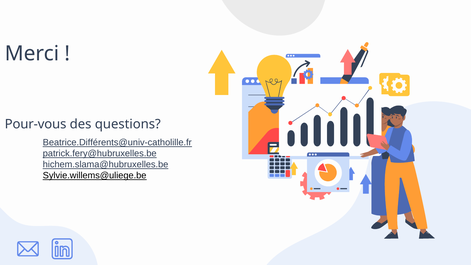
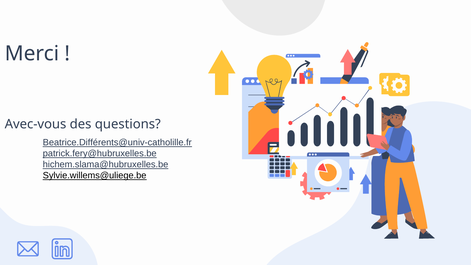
Pour-vous: Pour-vous -> Avec-vous (36, 124)
